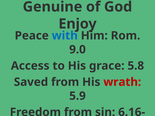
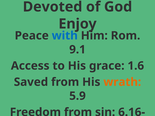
Genuine: Genuine -> Devoted (53, 7)
9.0: 9.0 -> 9.1 (77, 50)
5.8: 5.8 -> 1.6 (136, 66)
wrath colour: red -> orange (122, 82)
